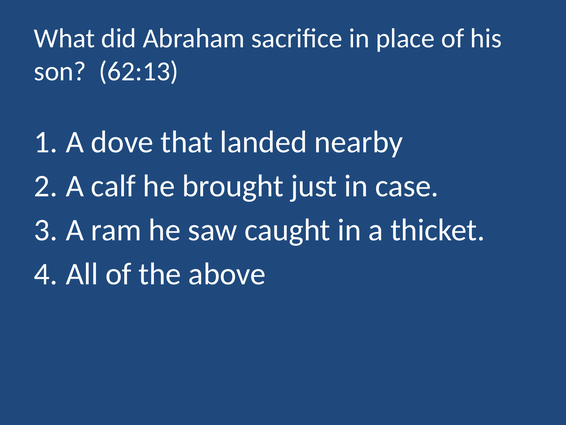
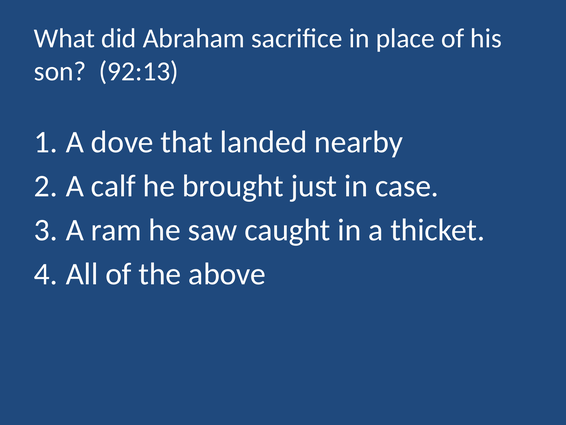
62:13: 62:13 -> 92:13 (139, 71)
